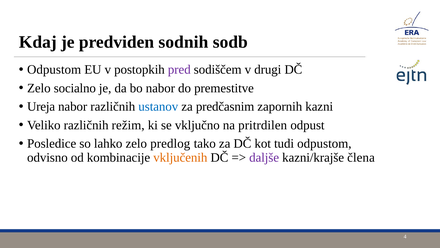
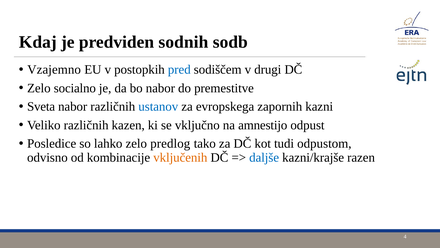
Odpustom: Odpustom -> Vzajemno (54, 70)
pred colour: purple -> blue (179, 70)
Ureja: Ureja -> Sveta (41, 106)
predčasnim: predčasnim -> evropskega (225, 106)
režim: režim -> kazen (128, 125)
pritrdilen: pritrdilen -> amnestijo (263, 125)
daljše colour: purple -> blue (264, 157)
člena: člena -> razen (361, 157)
